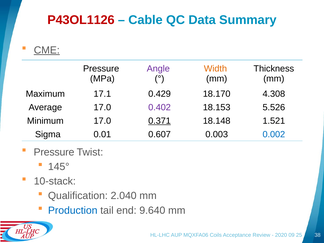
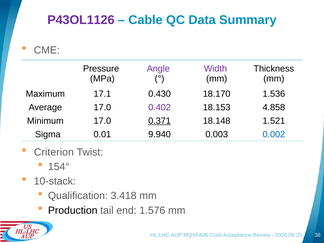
P43OL1126 colour: red -> purple (81, 20)
CME underline: present -> none (47, 50)
Width colour: orange -> purple (215, 69)
0.429: 0.429 -> 0.430 (160, 94)
4.308: 4.308 -> 1.536 (274, 94)
5.526: 5.526 -> 4.858 (274, 107)
0.607: 0.607 -> 9.940 (160, 134)
Pressure: Pressure -> Criterion (54, 152)
145°: 145° -> 154° (59, 167)
2.040: 2.040 -> 3.418 (124, 196)
Production colour: blue -> black (73, 210)
9.640: 9.640 -> 1.576 (152, 210)
